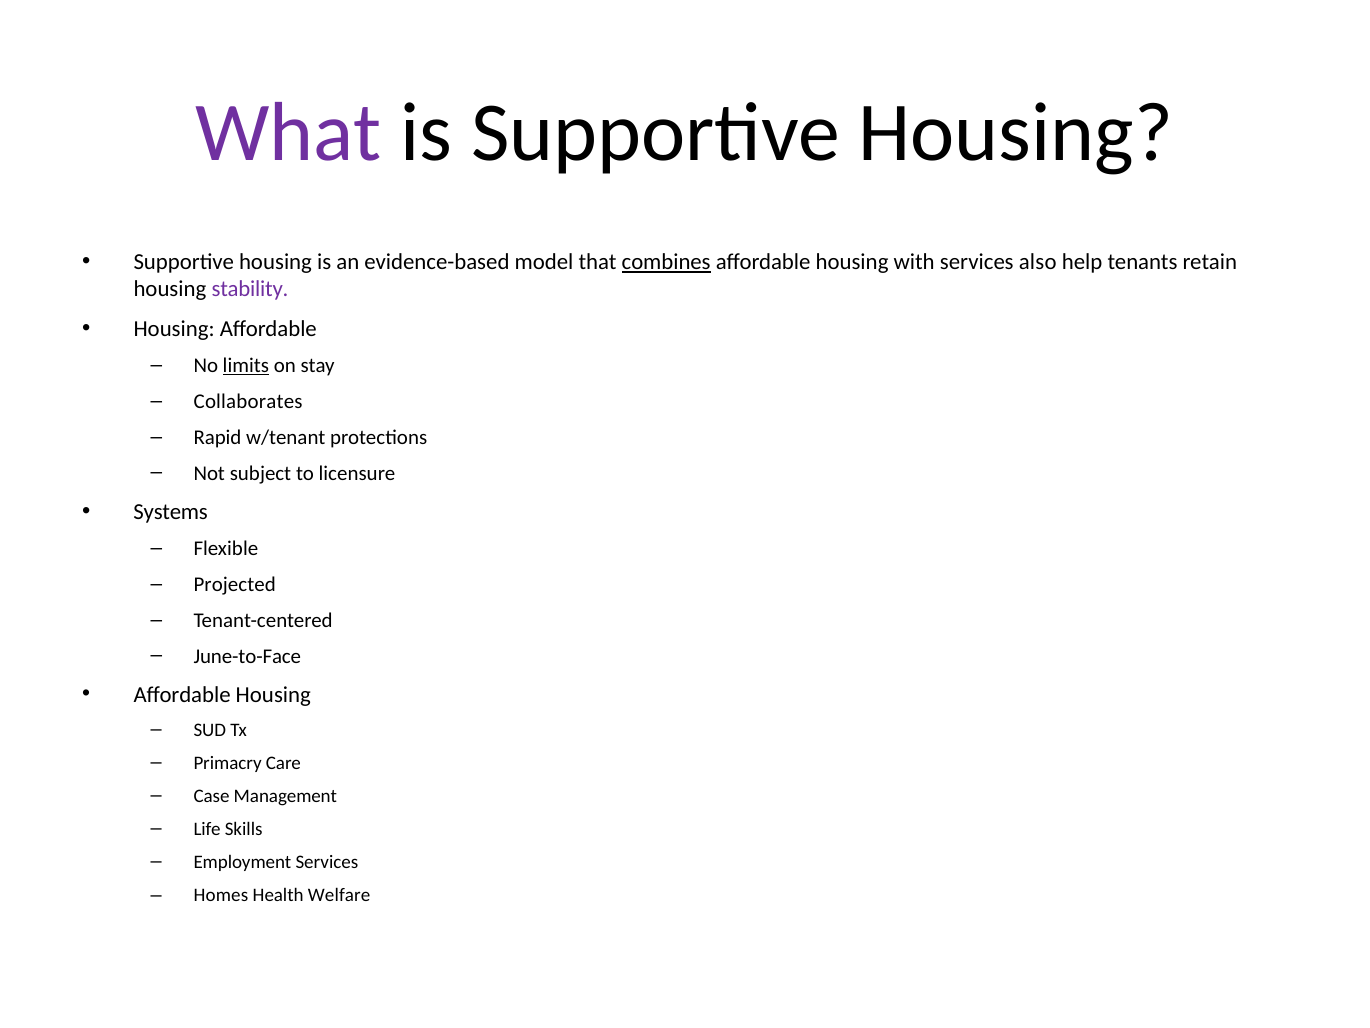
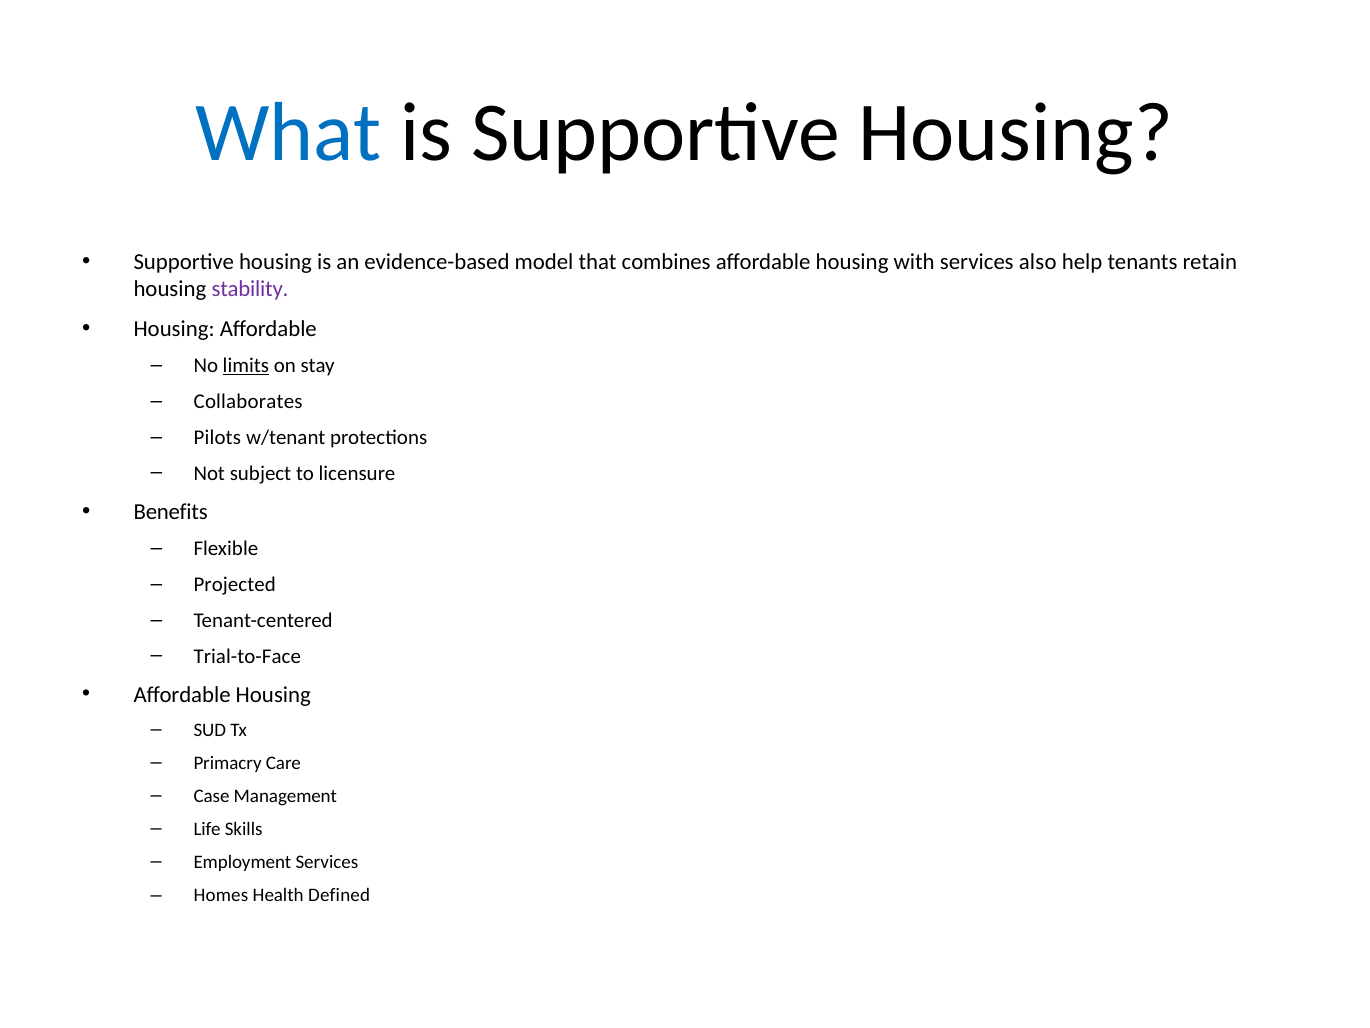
What colour: purple -> blue (288, 133)
combines underline: present -> none (666, 262)
Rapid: Rapid -> Pilots (217, 437)
Systems: Systems -> Benefits (171, 512)
June-to-Face: June-to-Face -> Trial-to-Face (247, 656)
Welfare: Welfare -> Defined (339, 895)
